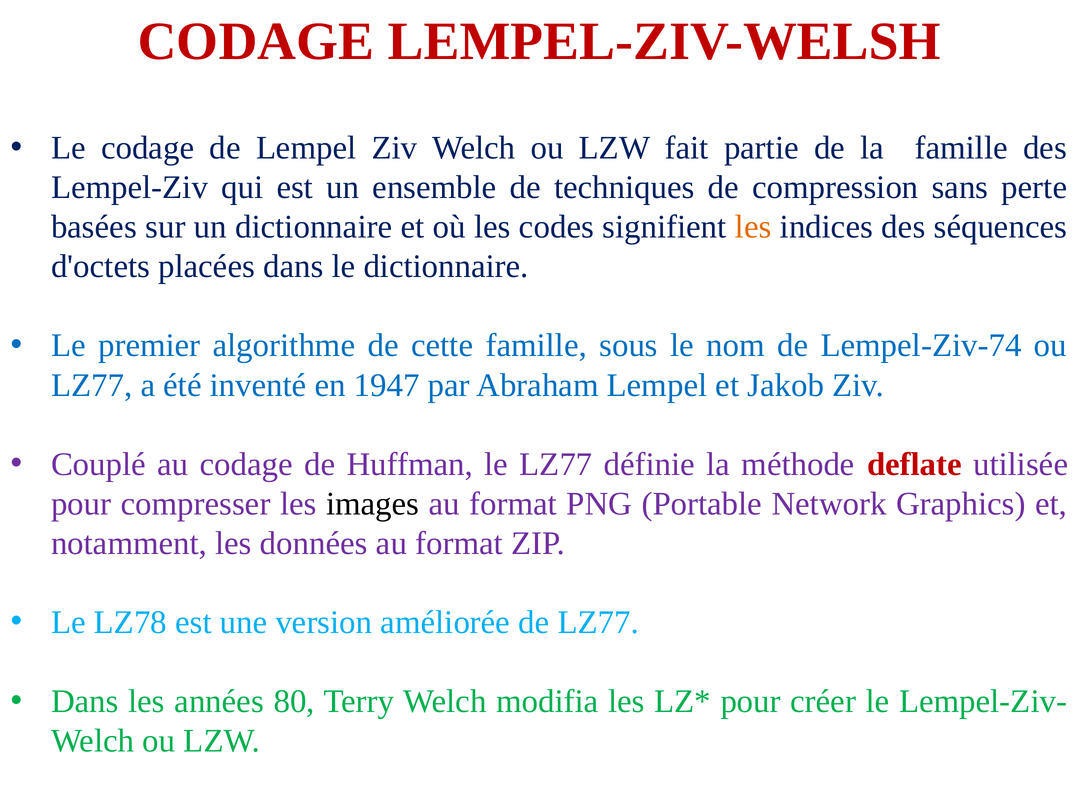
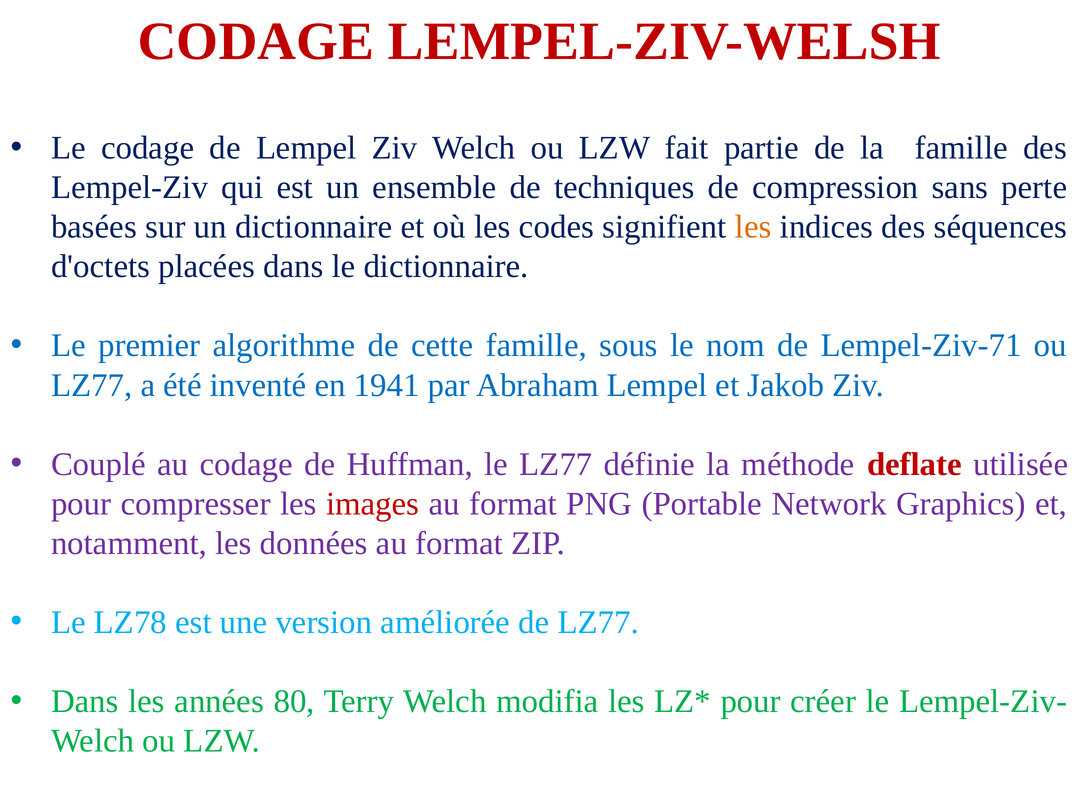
Lempel-Ziv-74: Lempel-Ziv-74 -> Lempel-Ziv-71 (921, 346)
1947: 1947 -> 1941 (387, 385)
images colour: black -> red (373, 504)
